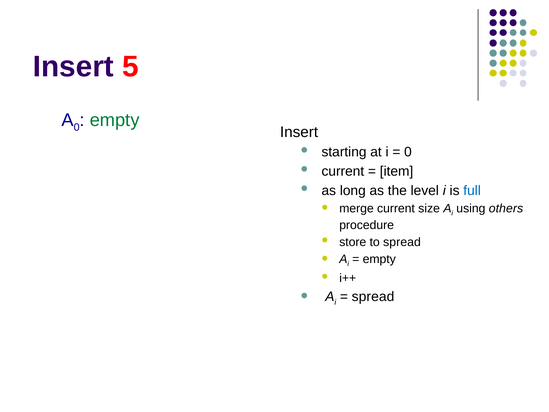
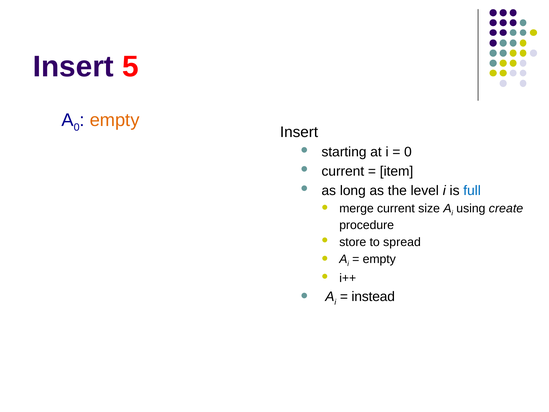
empty colour: green -> orange (115, 120)
others: others -> create (506, 208)
spread: spread -> instead (373, 297)
